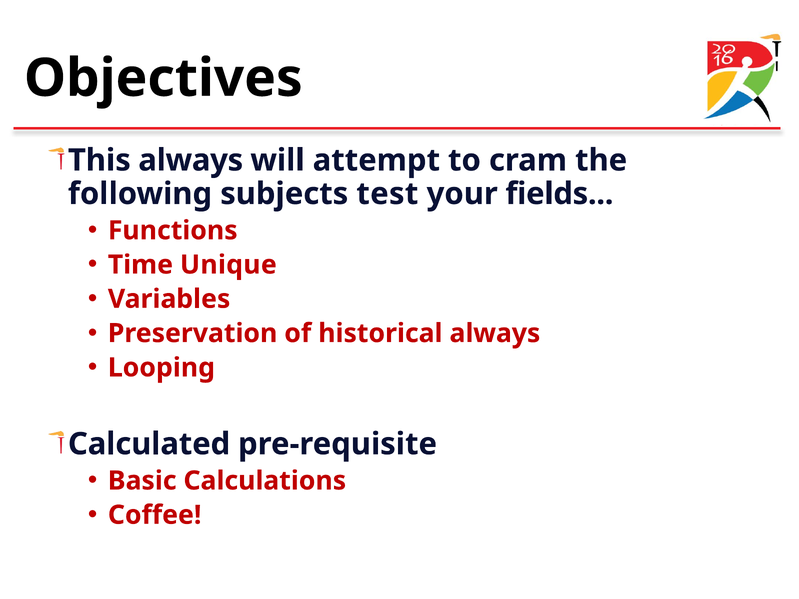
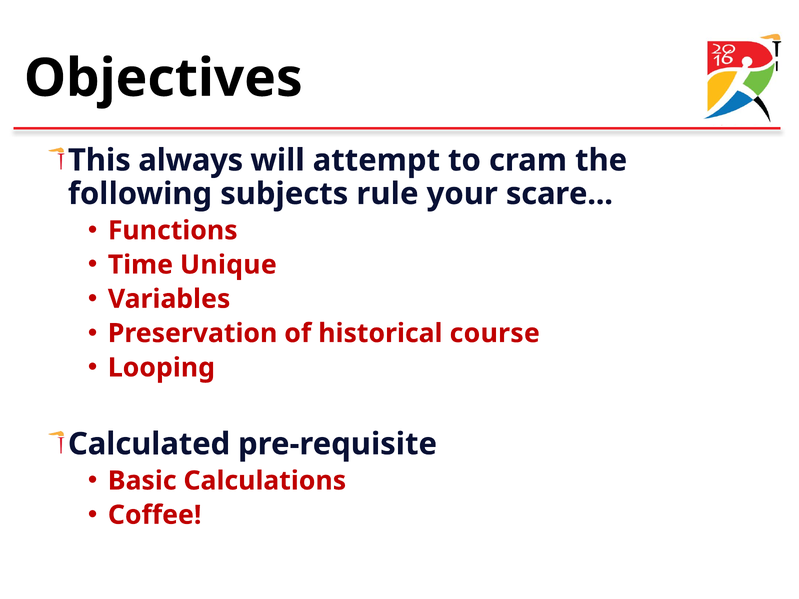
test: test -> rule (387, 194)
fields: fields -> scare (559, 194)
historical always: always -> course (495, 333)
